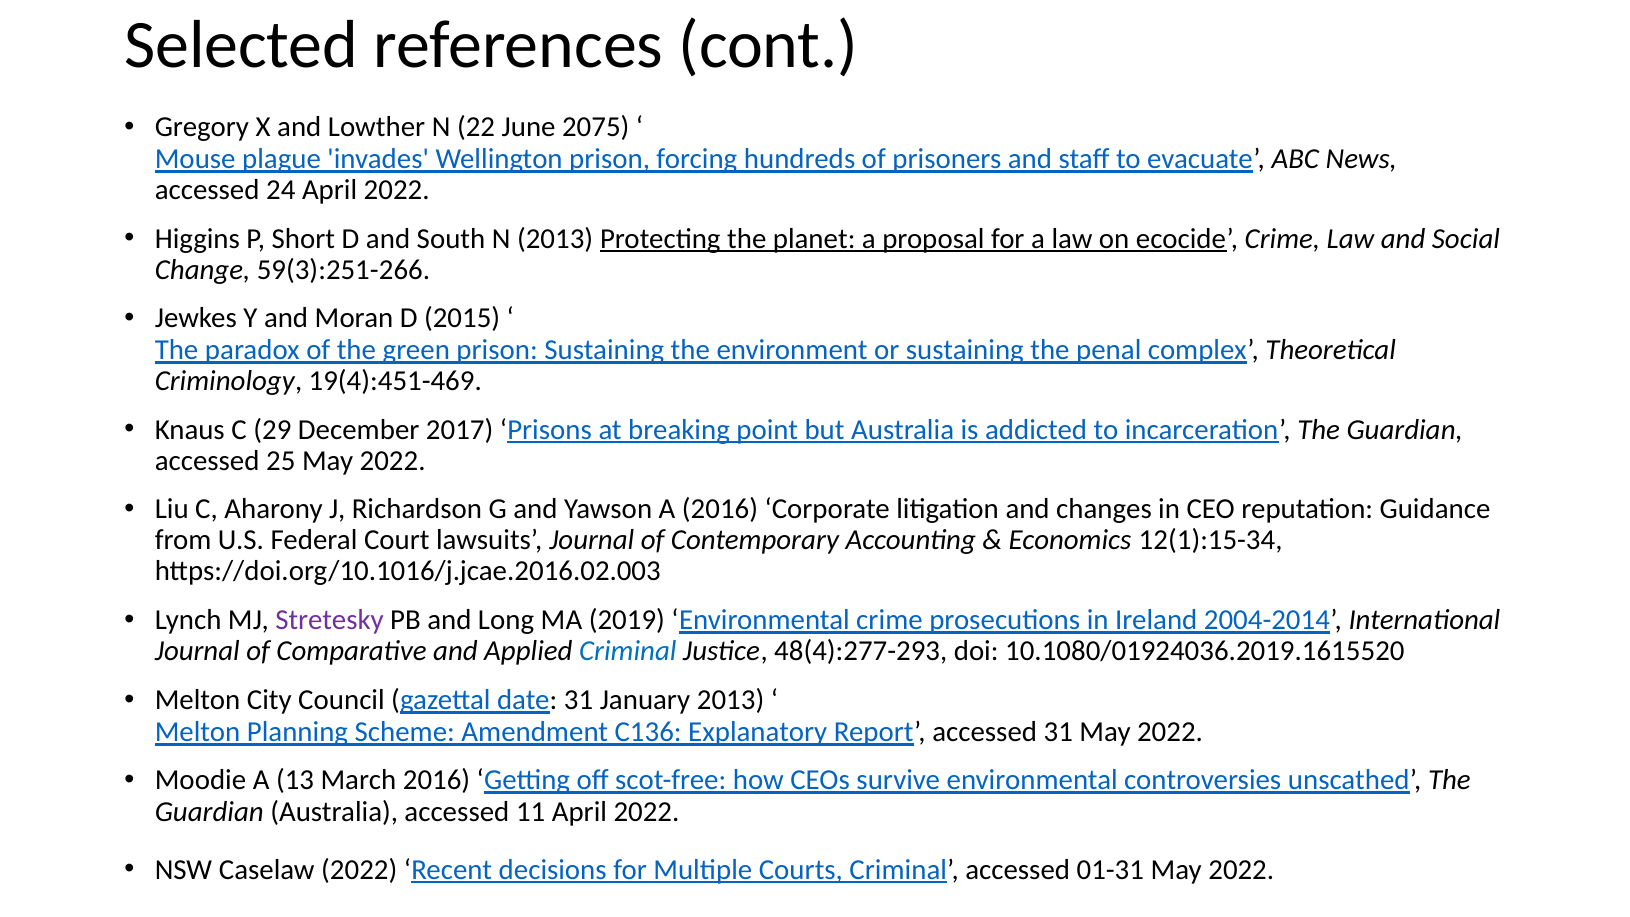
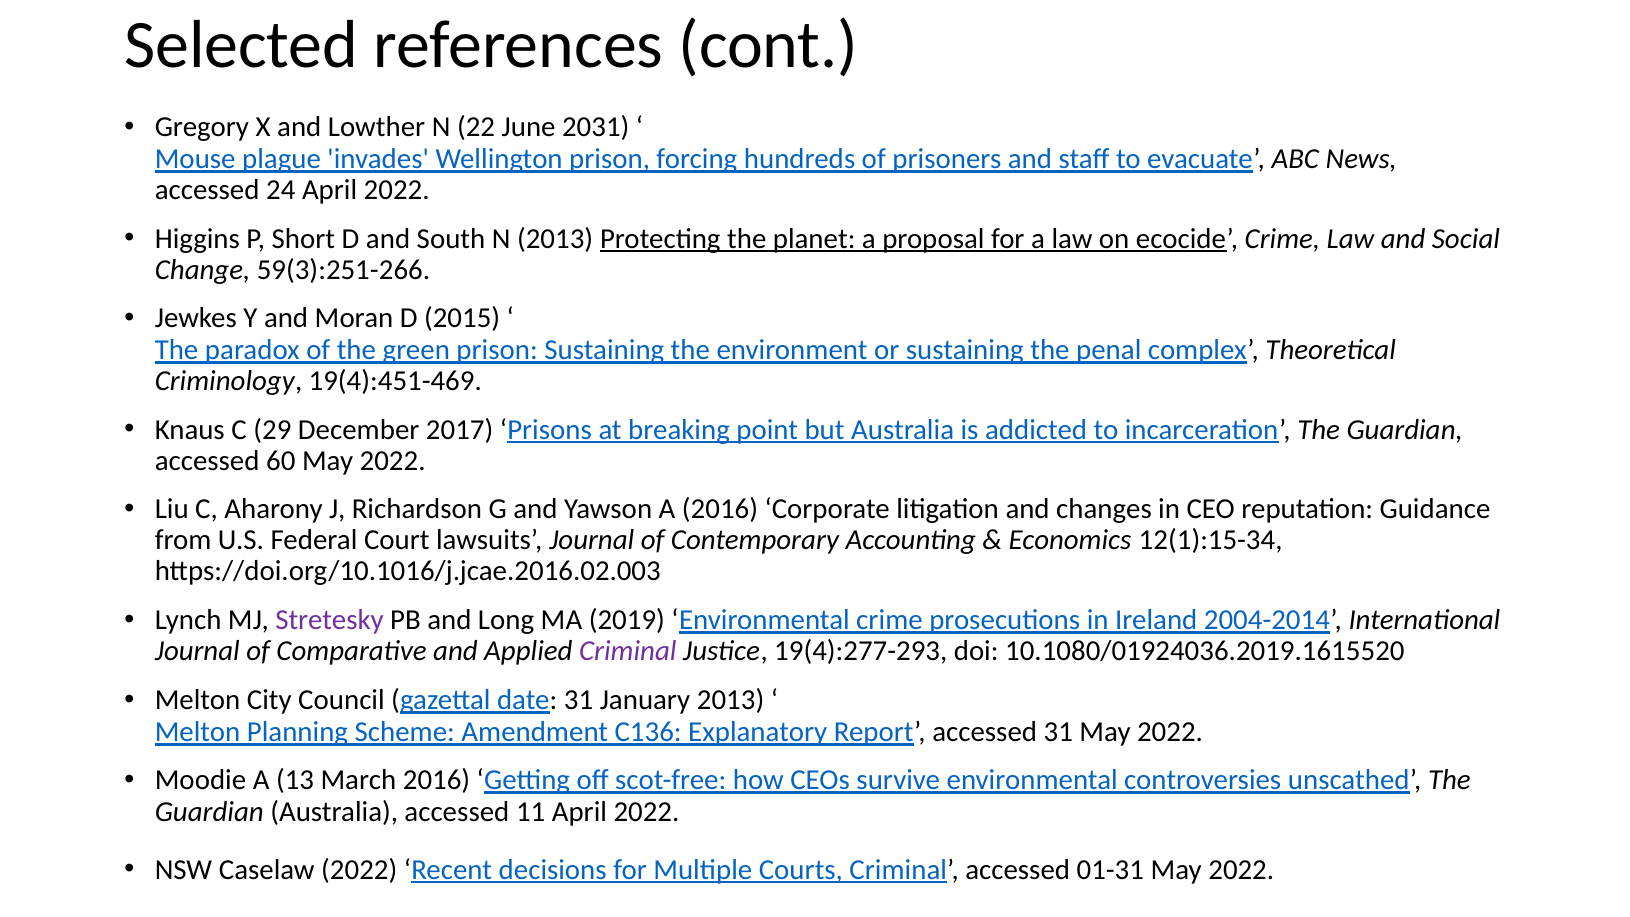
2075: 2075 -> 2031 (596, 127)
25: 25 -> 60 (281, 461)
Criminal colour: blue -> purple (628, 651)
48(4):277-293: 48(4):277-293 -> 19(4):277-293 (861, 651)
